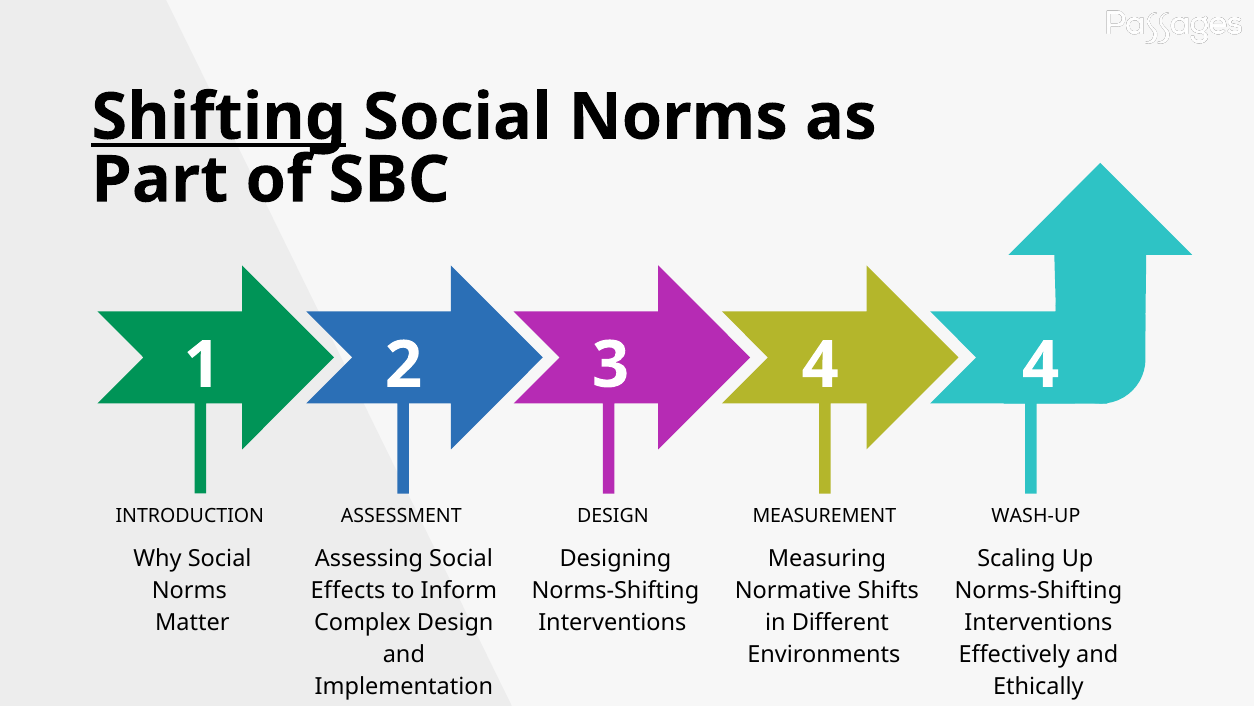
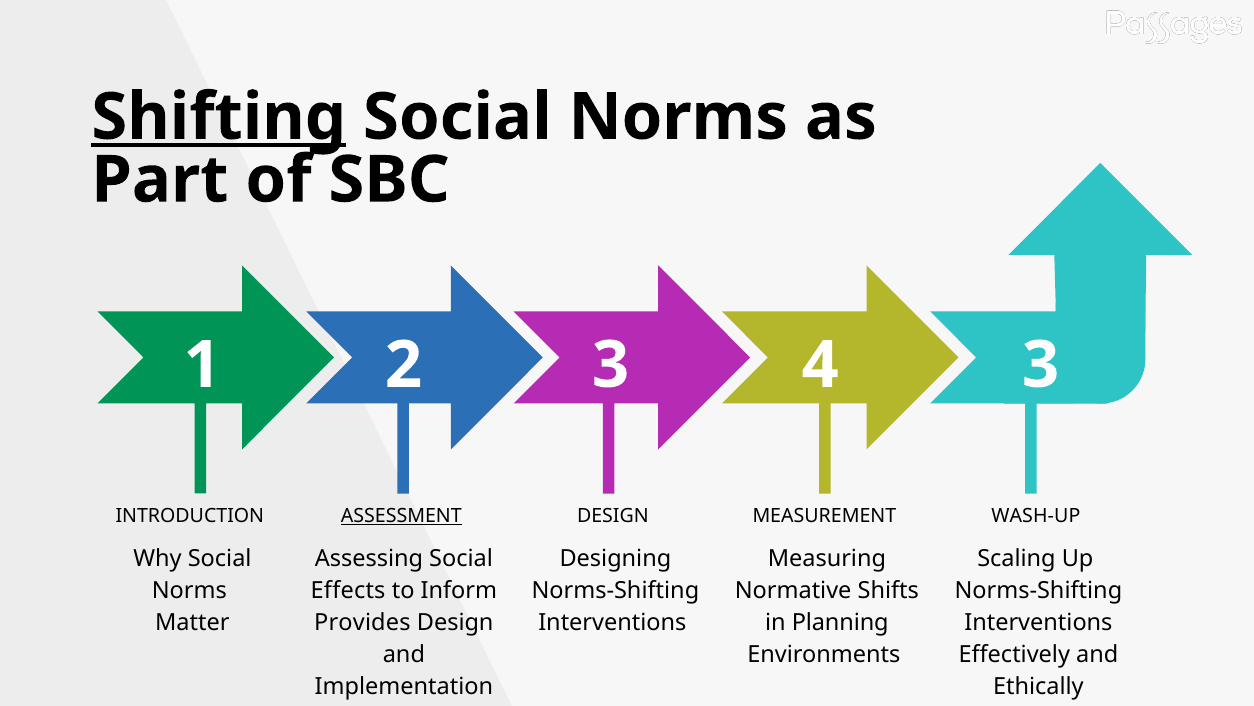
4 4: 4 -> 3 (1041, 365)
ASSESSMENT underline: none -> present (401, 516)
Complex: Complex -> Provides (362, 622)
Different: Different -> Planning (840, 622)
